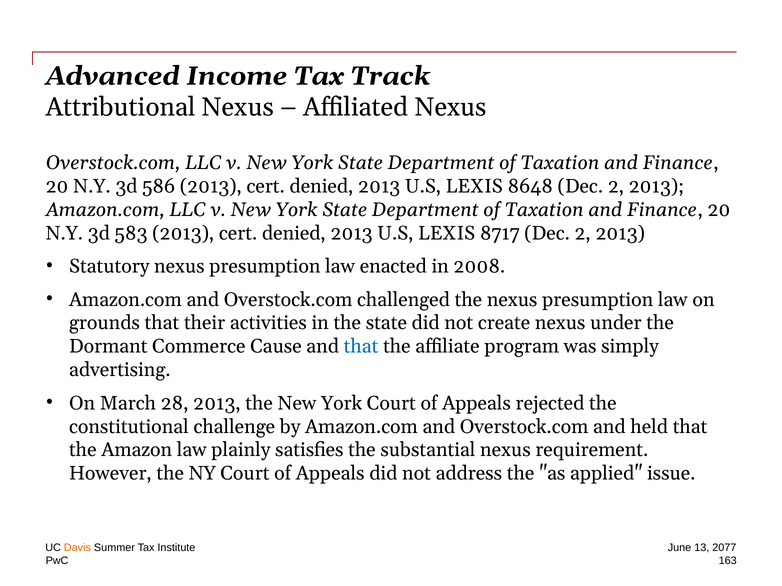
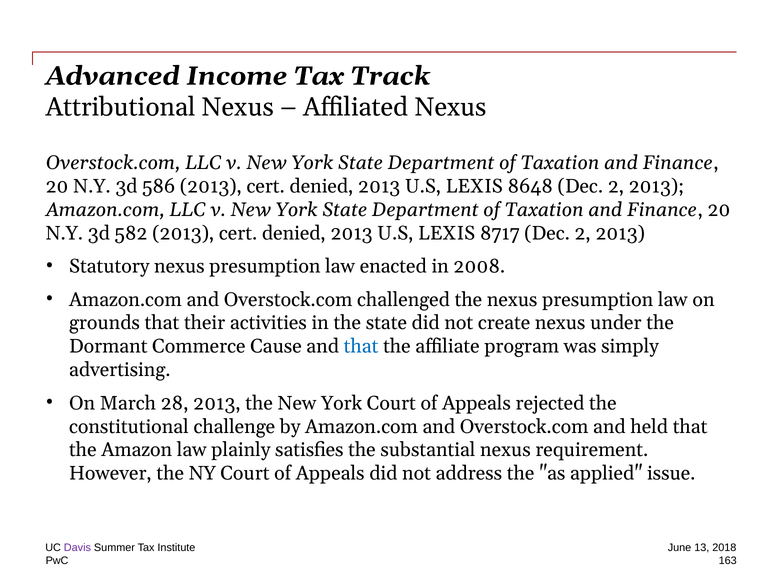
583: 583 -> 582 (131, 233)
Davis colour: orange -> purple (77, 548)
2077: 2077 -> 2018 (724, 548)
